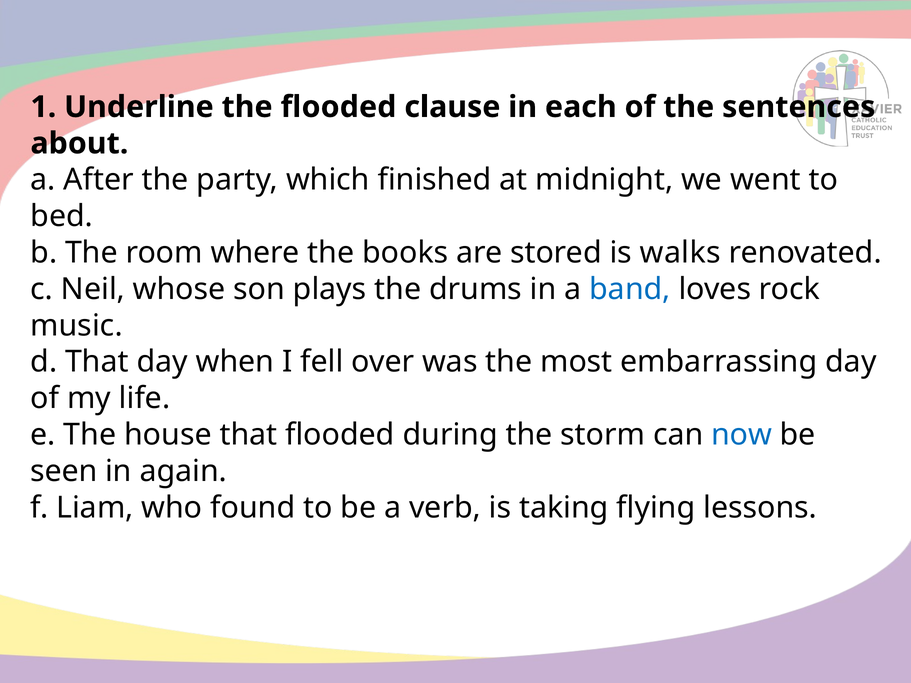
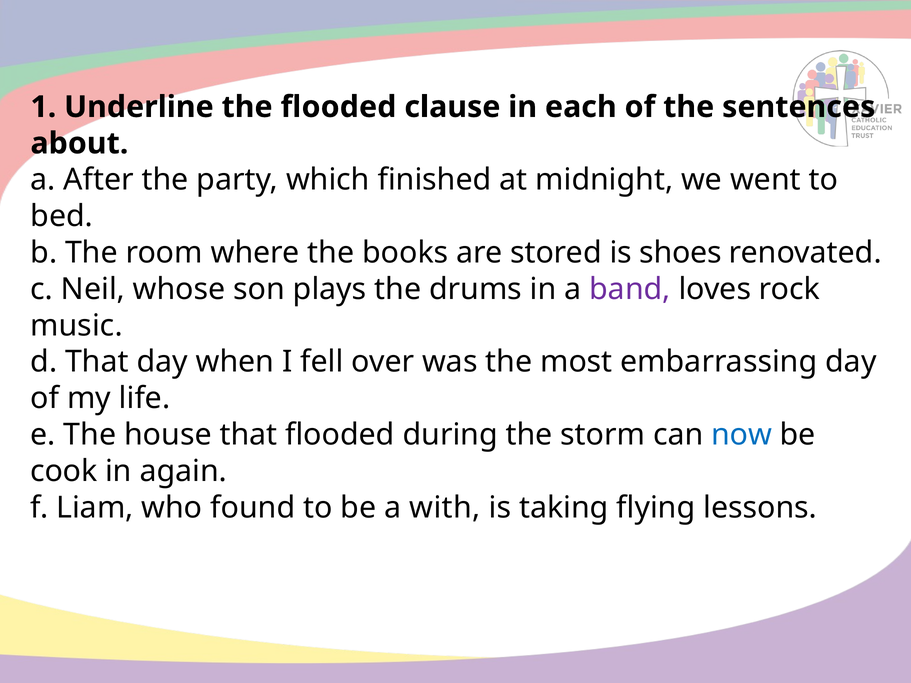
walks: walks -> shoes (681, 253)
band colour: blue -> purple (630, 289)
seen: seen -> cook (64, 471)
verb: verb -> with (445, 508)
